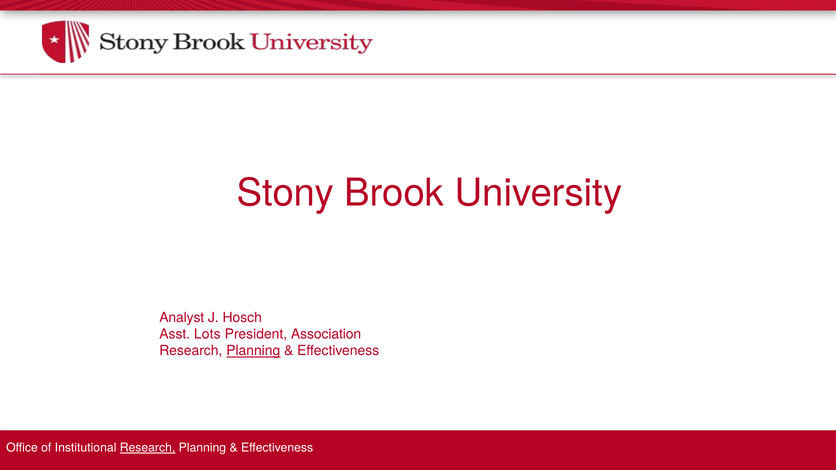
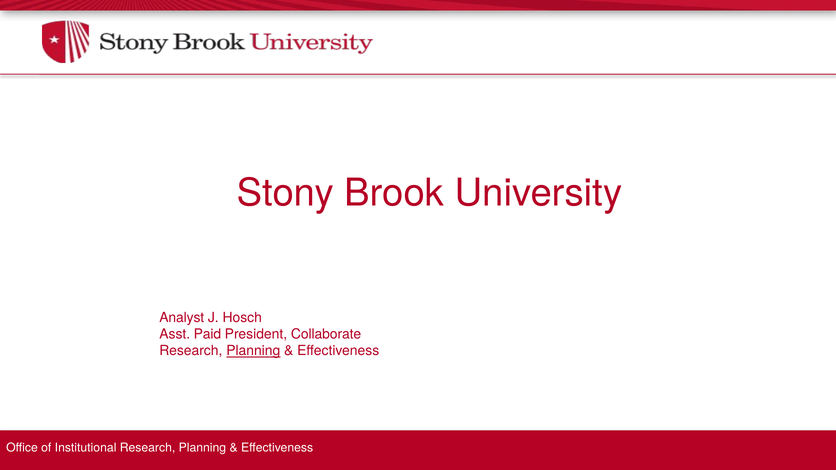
Lots: Lots -> Paid (207, 334)
Association: Association -> Collaborate (326, 334)
Research underline: present -> none (148, 448)
